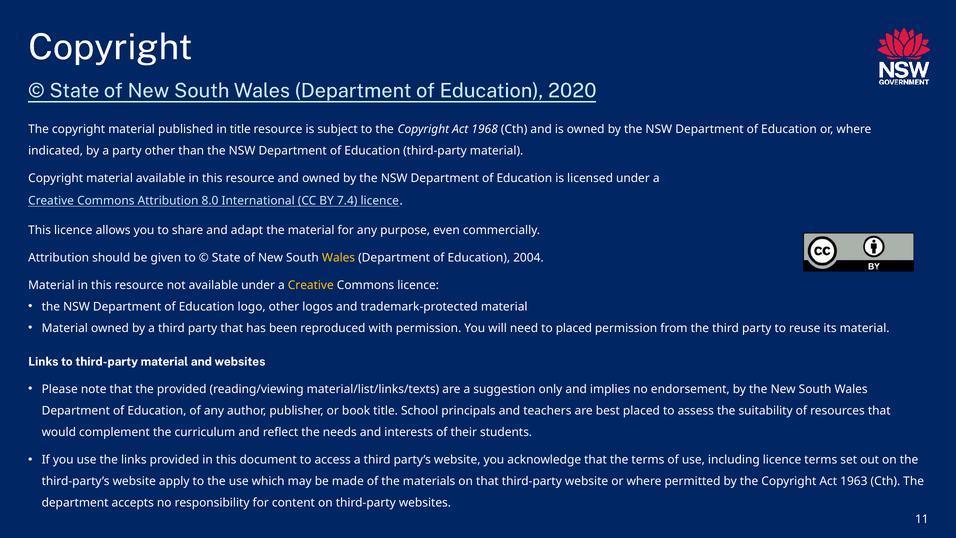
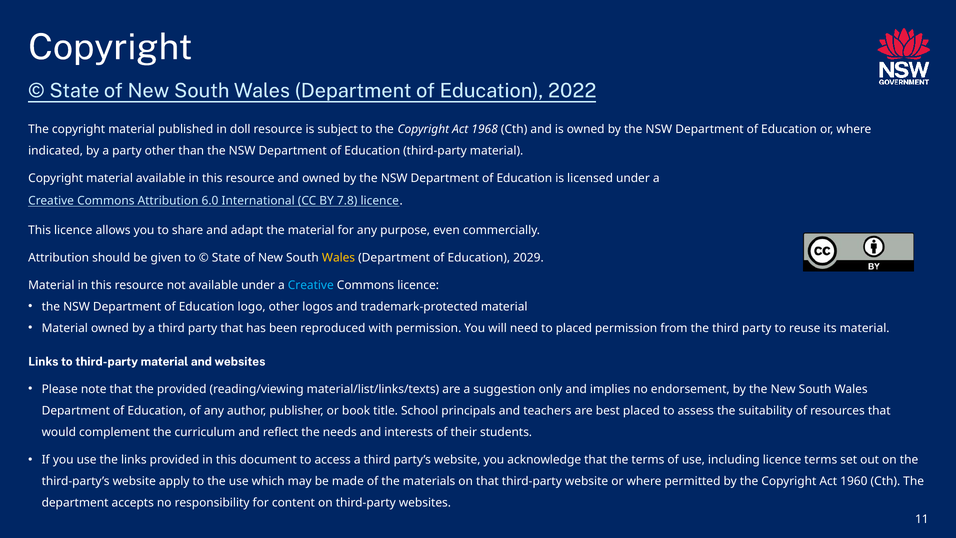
2020: 2020 -> 2022 (572, 91)
in title: title -> doll (240, 129)
8.0: 8.0 -> 6.0 (210, 201)
7.4: 7.4 -> 7.8 (347, 201)
2004: 2004 -> 2029 (528, 258)
Creative colour: yellow -> light blue (311, 285)
1963: 1963 -> 1960 (854, 481)
